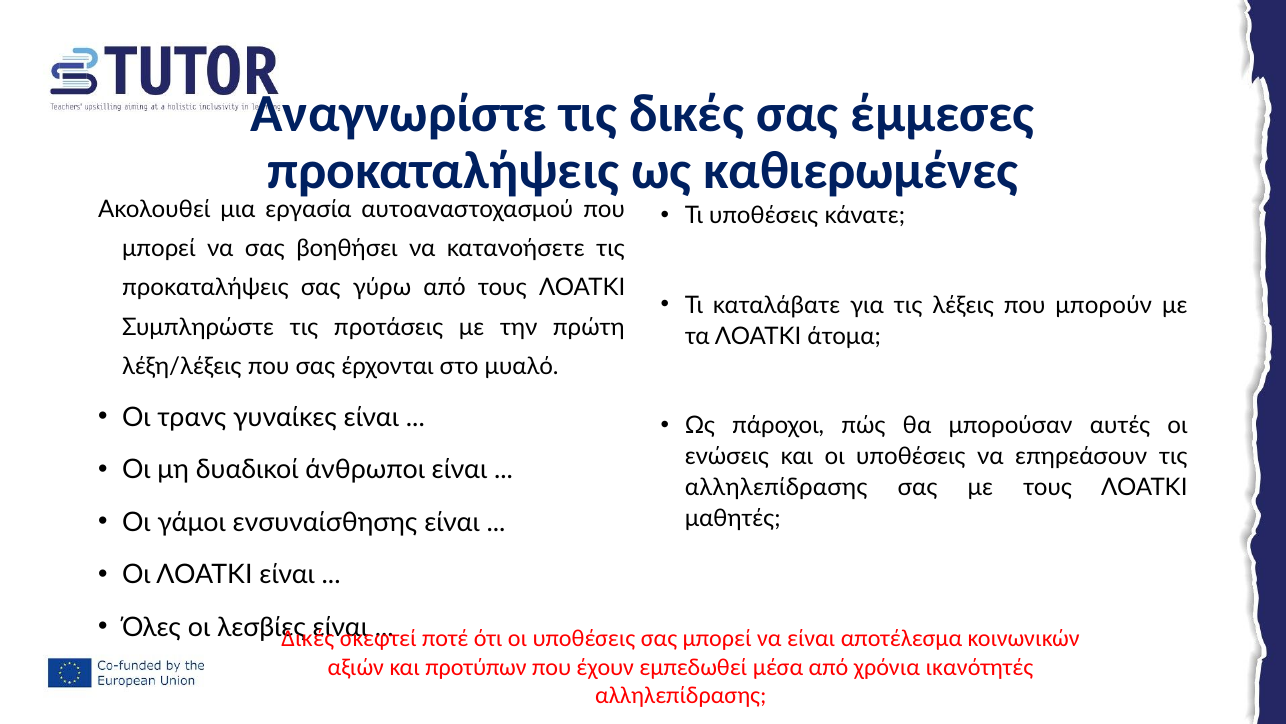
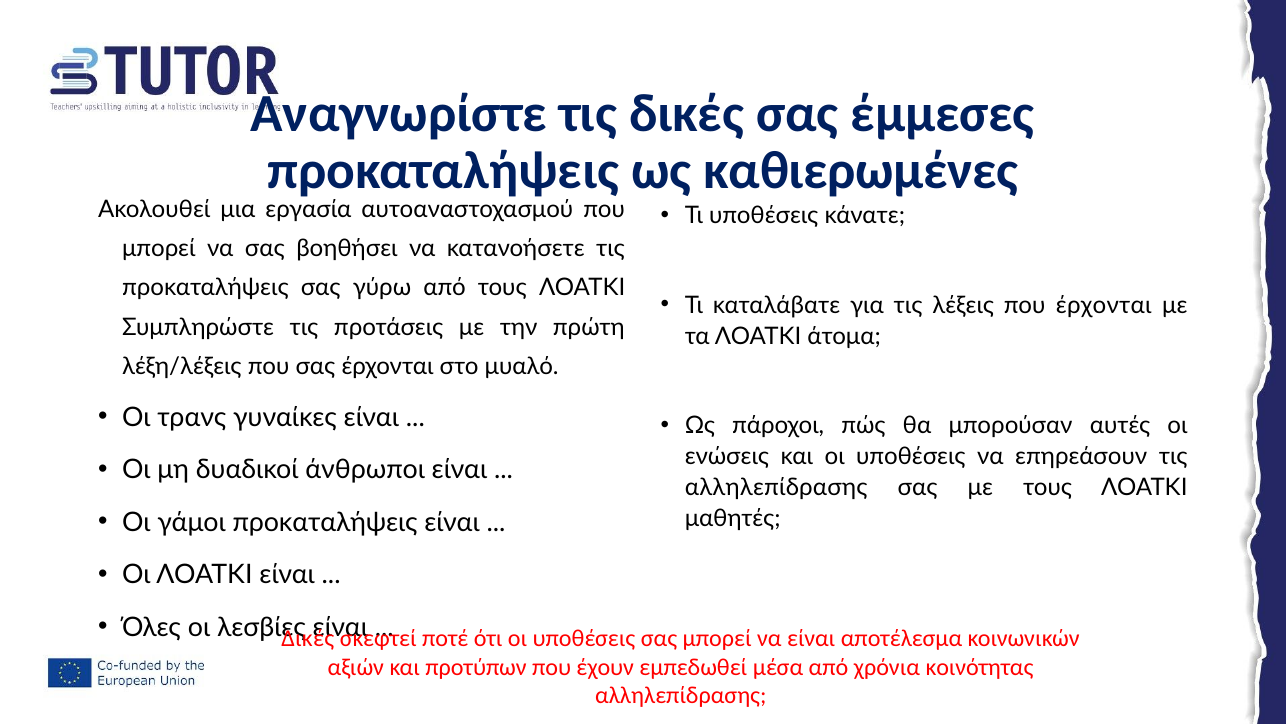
που μπορούν: μπορούν -> έρχονται (1104, 305)
γάμοι ενσυναίσθησης: ενσυναίσθησης -> προκαταλήψεις (325, 522)
ικανότητές: ικανότητές -> κοινότητας (979, 666)
